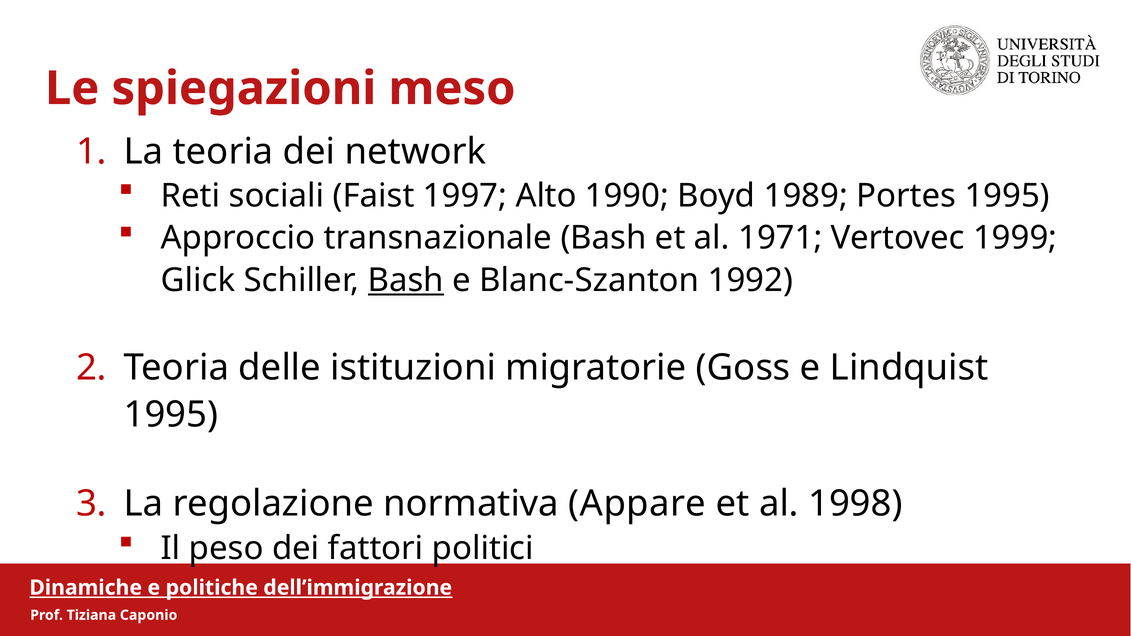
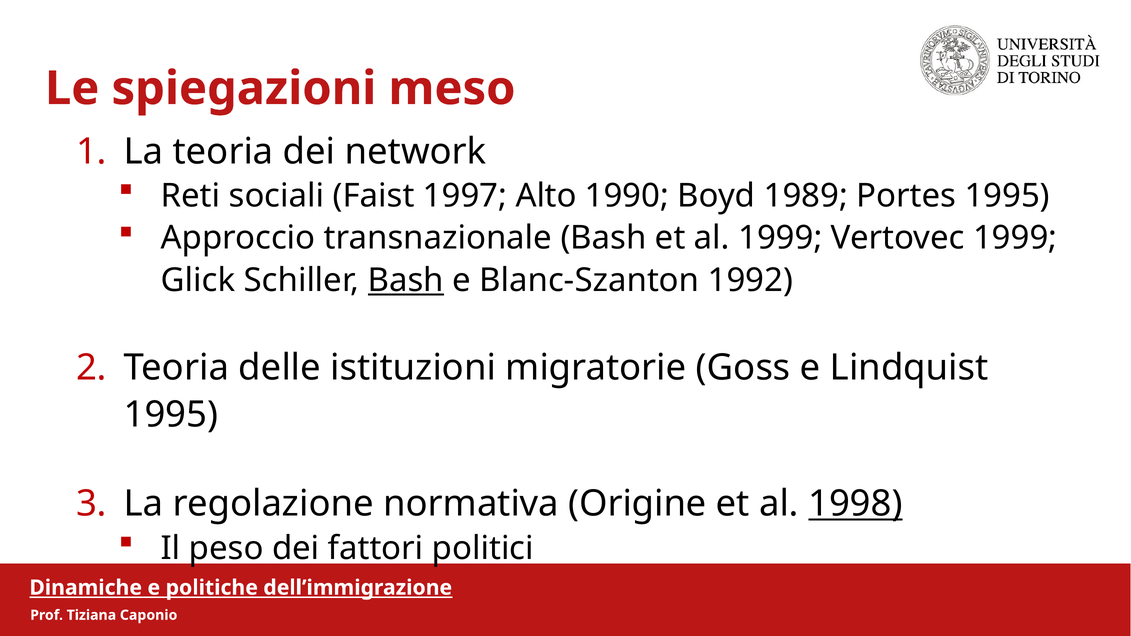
al 1971: 1971 -> 1999 (780, 238)
Appare: Appare -> Origine (638, 504)
1998 underline: none -> present (855, 504)
